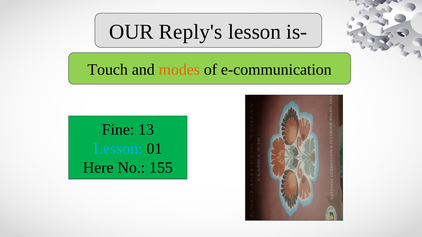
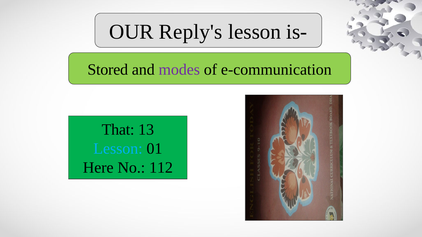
Touch: Touch -> Stored (108, 70)
modes colour: orange -> purple (179, 70)
Fine: Fine -> That (118, 130)
155: 155 -> 112 (161, 168)
